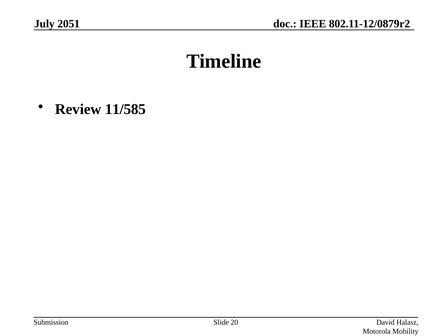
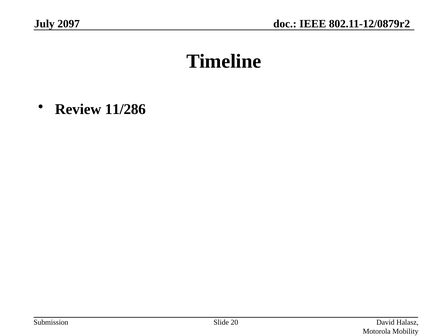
2051: 2051 -> 2097 (69, 24)
11/585: 11/585 -> 11/286 (125, 109)
